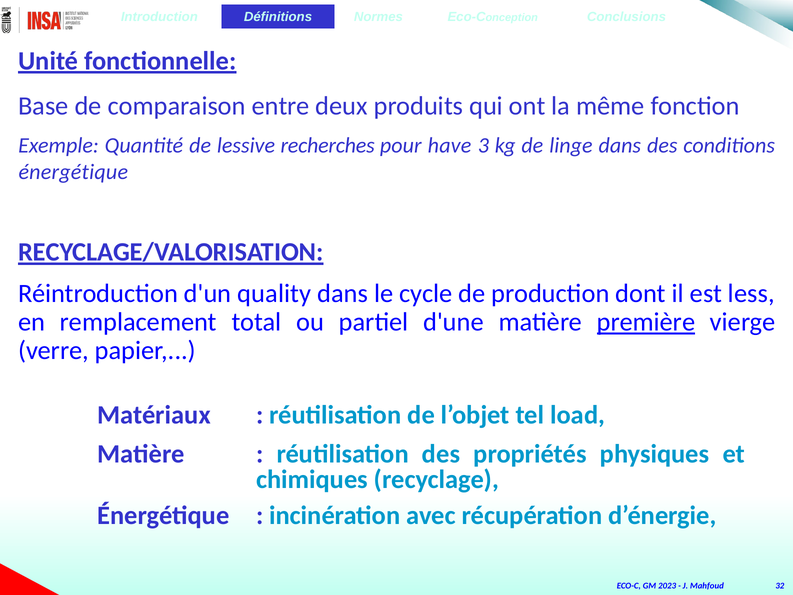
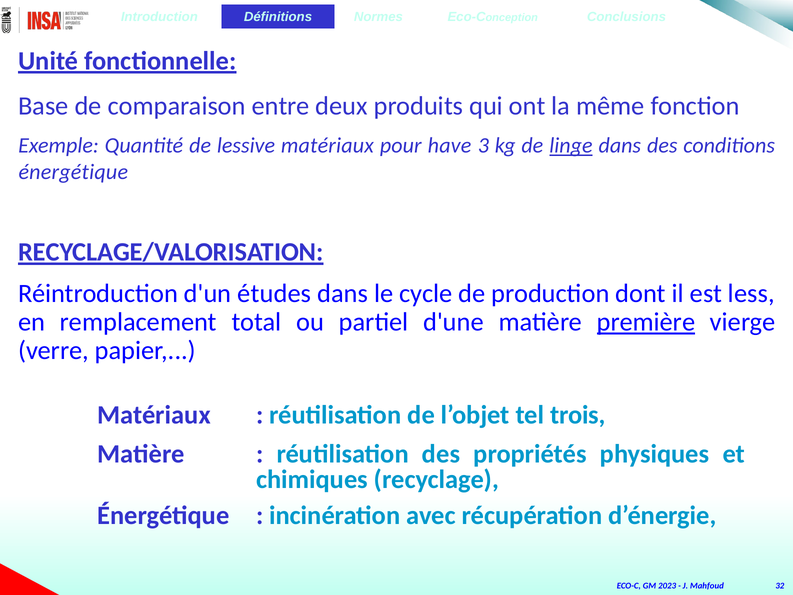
lessive recherches: recherches -> matériaux (327, 146)
linge underline: none -> present (571, 146)
quality: quality -> études (274, 293)
load: load -> trois (578, 415)
